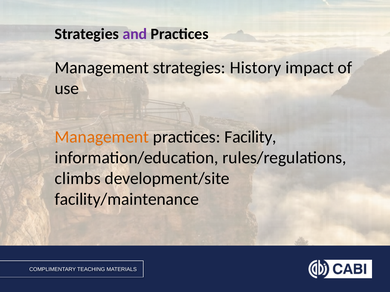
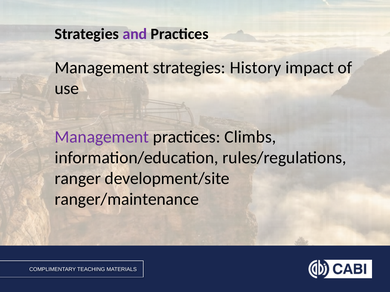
Management colour: orange -> purple (102, 137)
Facility: Facility -> Climbs (250, 137)
climbs: climbs -> ranger (78, 179)
facility/maintenance: facility/maintenance -> ranger/maintenance (127, 200)
